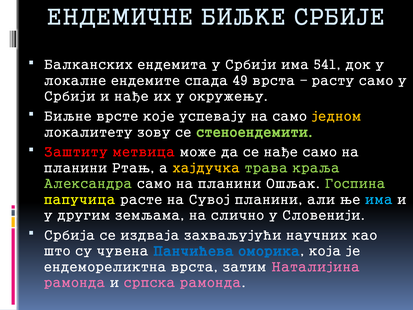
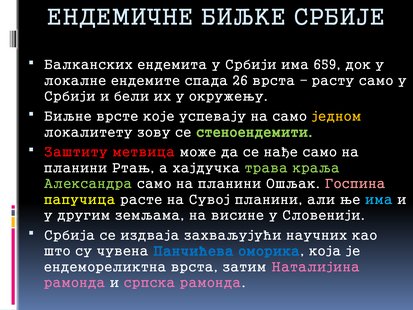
541: 541 -> 659 (327, 65)
49: 49 -> 26 (240, 81)
и нађе: нађе -> бели (132, 97)
хајдучка colour: yellow -> white (206, 168)
Госпина colour: light green -> pink (355, 184)
слично: слично -> висине (237, 215)
